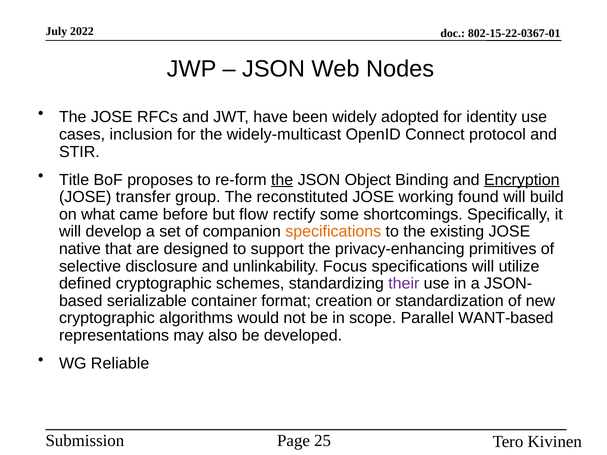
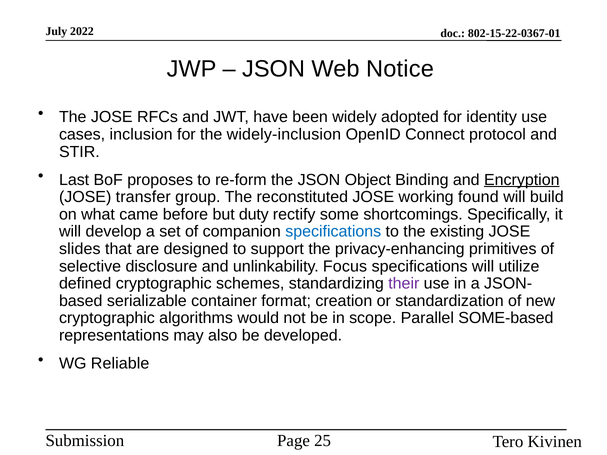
Nodes: Nodes -> Notice (400, 69)
widely-multicast: widely-multicast -> widely-inclusion (284, 135)
Title: Title -> Last (74, 180)
the underline: present -> none (282, 180)
flow: flow -> duty (254, 215)
specifications colour: orange -> blue (333, 232)
native: native -> slides (80, 249)
WANT-based: WANT-based -> SOME-based (506, 318)
